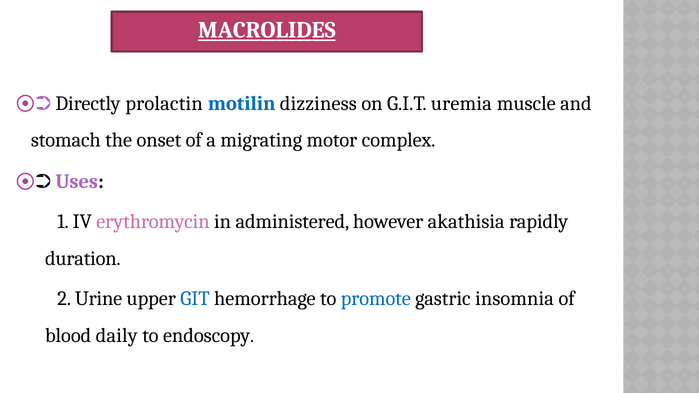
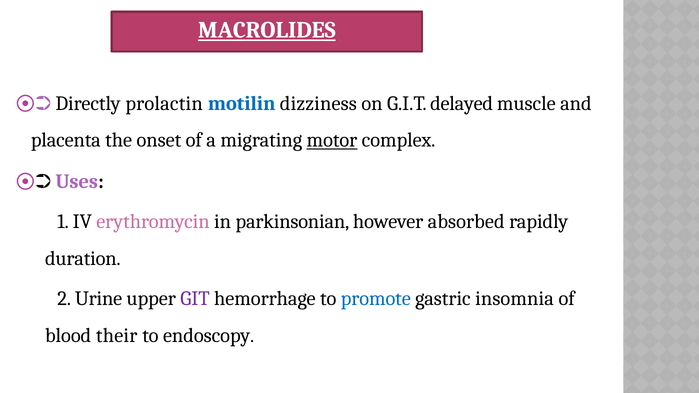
uremia: uremia -> delayed (462, 104)
stomach: stomach -> placenta (66, 140)
motor underline: none -> present (332, 140)
administered: administered -> parkinsonian (292, 222)
akathisia: akathisia -> absorbed (466, 222)
GIT colour: blue -> purple (195, 299)
daily: daily -> their (117, 336)
